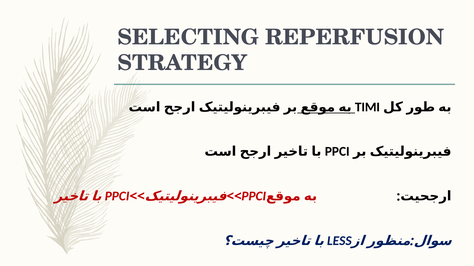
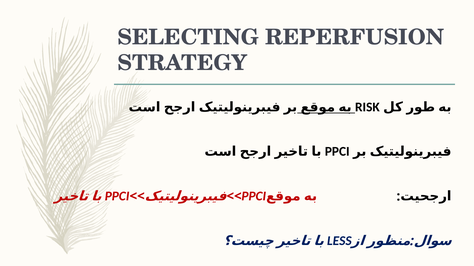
TIMI: TIMI -> RISK (367, 107)
